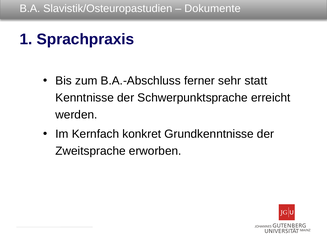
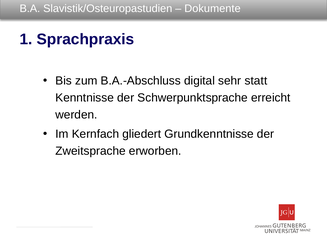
ferner: ferner -> digital (199, 81)
konkret: konkret -> gliedert (142, 134)
